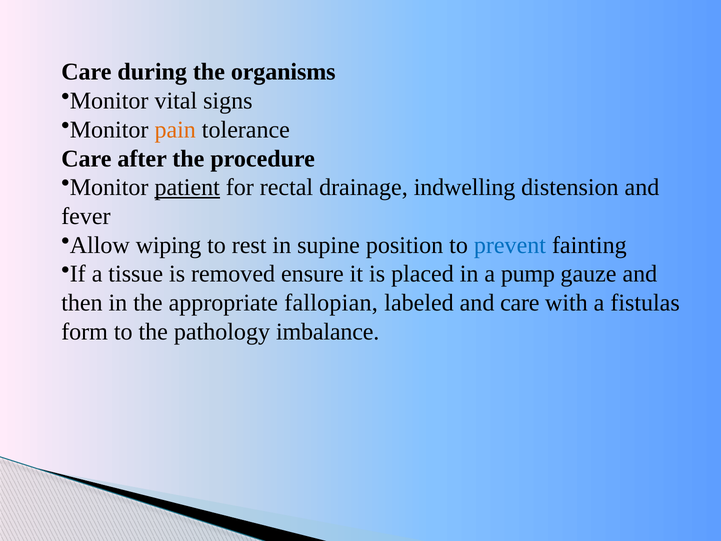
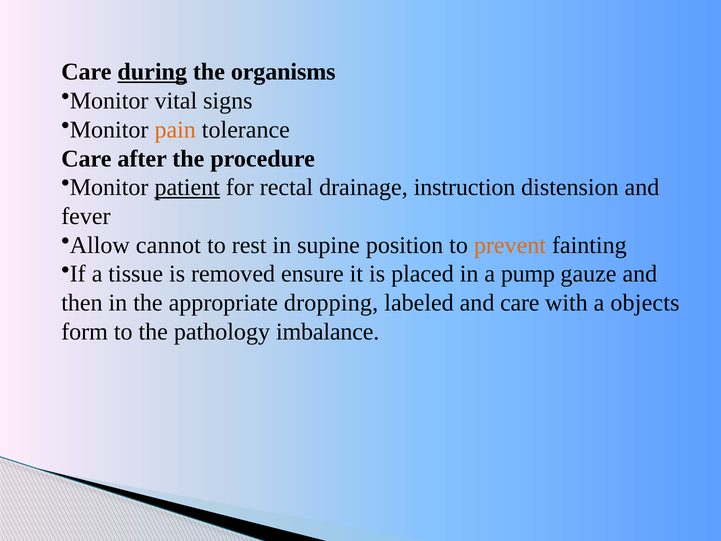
during underline: none -> present (152, 72)
indwelling: indwelling -> instruction (465, 187)
wiping: wiping -> cannot (168, 245)
prevent colour: blue -> orange (510, 245)
fallopian: fallopian -> dropping (331, 303)
fistulas: fistulas -> objects (645, 303)
